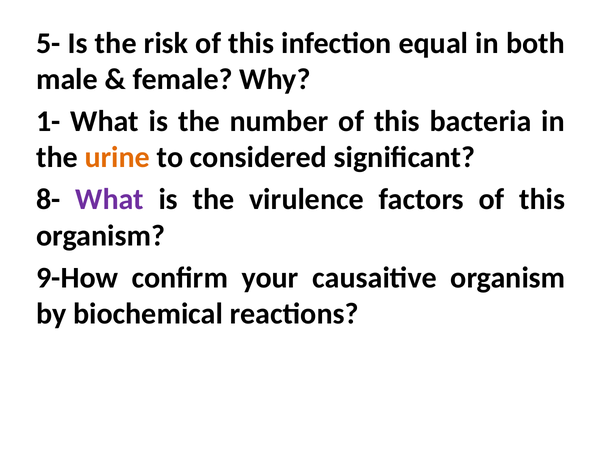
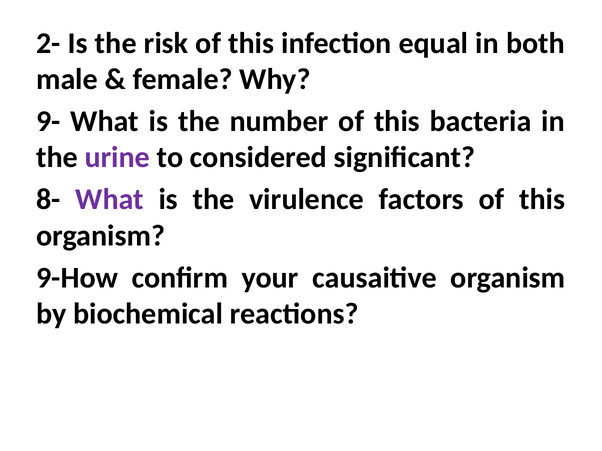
5-: 5- -> 2- (48, 43)
1-: 1- -> 9- (48, 122)
urine colour: orange -> purple (117, 158)
